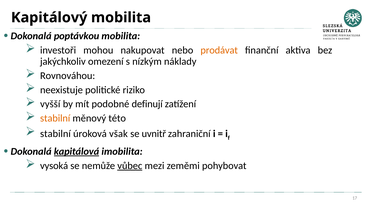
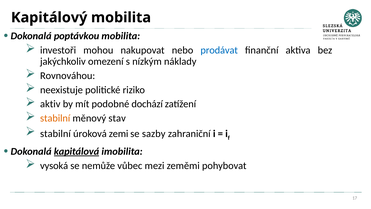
prodávat colour: orange -> blue (219, 50)
vyšší: vyšší -> aktiv (50, 104)
definují: definují -> dochází (147, 104)
této: této -> stav (117, 118)
však: však -> zemi (119, 134)
uvnitř: uvnitř -> sazby (154, 134)
vůbec underline: present -> none (130, 165)
